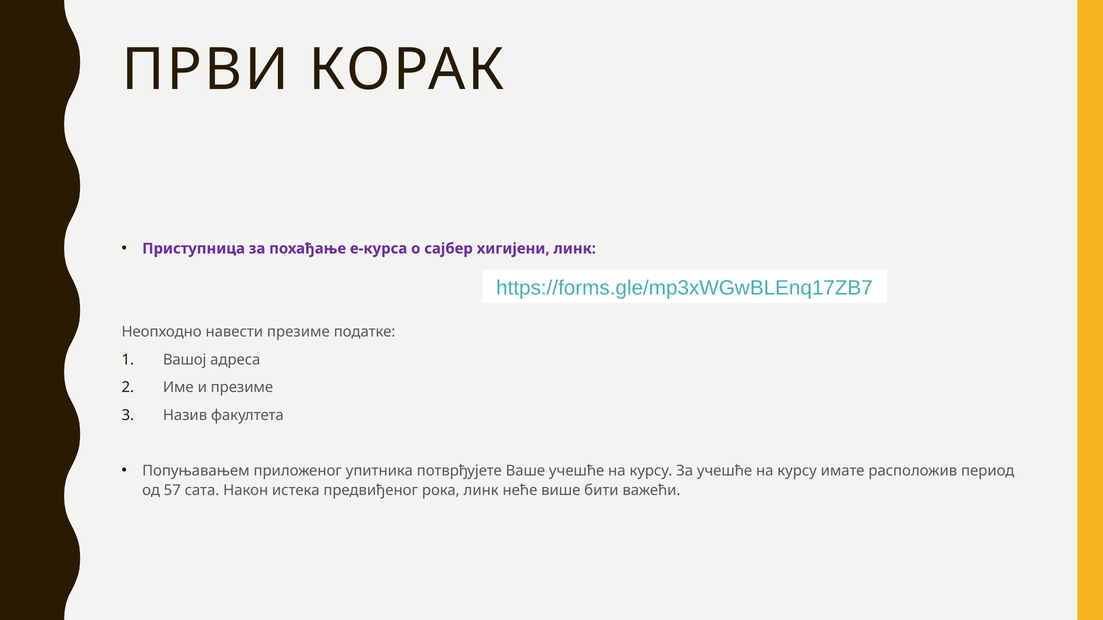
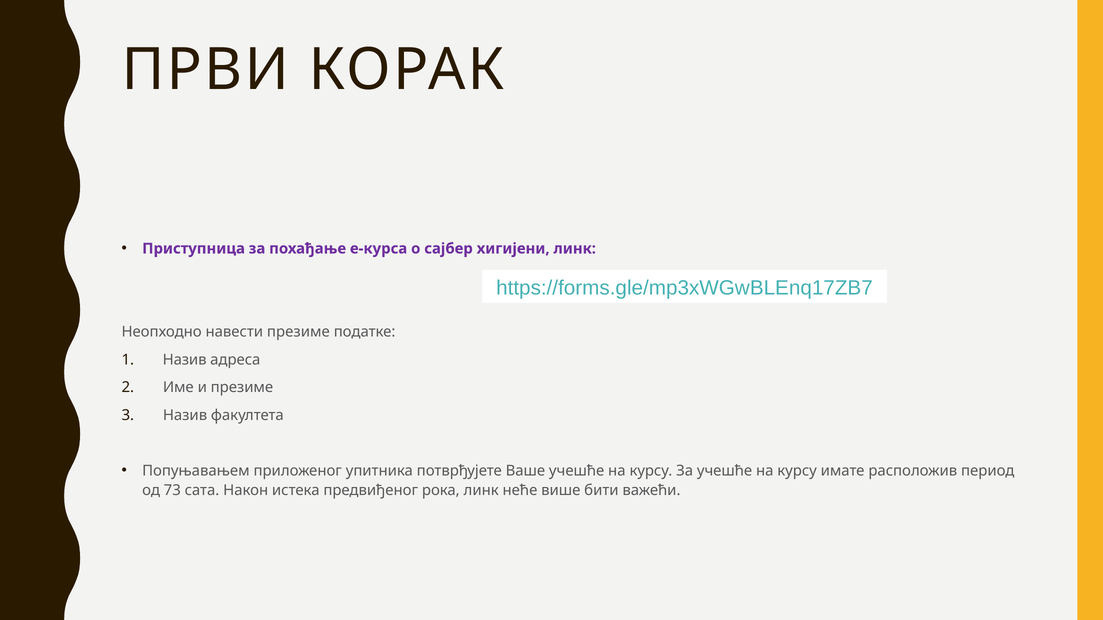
Вашој: Вашој -> Назив (185, 360)
57: 57 -> 73 (172, 491)
